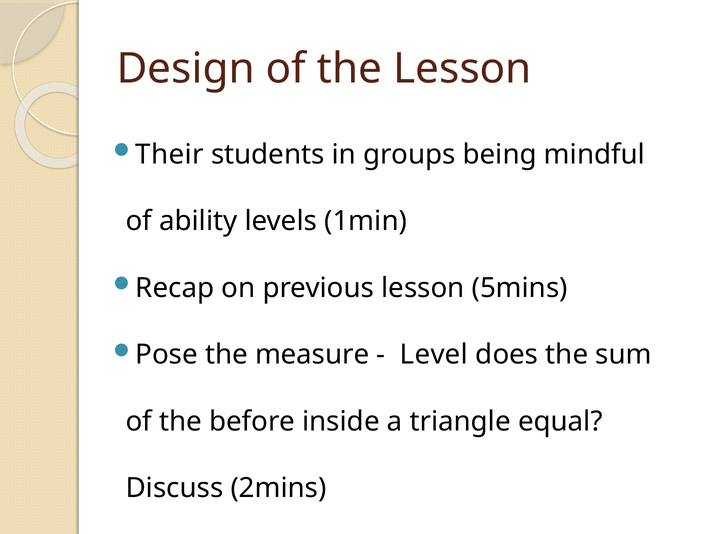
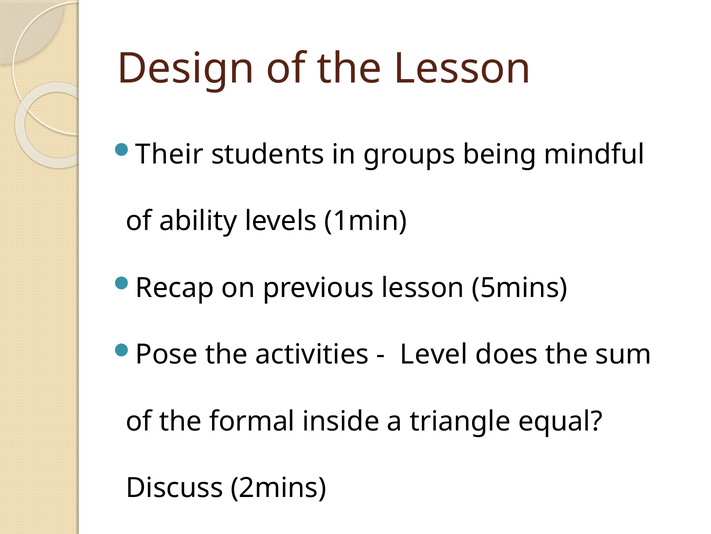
measure: measure -> activities (312, 354)
before: before -> formal (252, 421)
